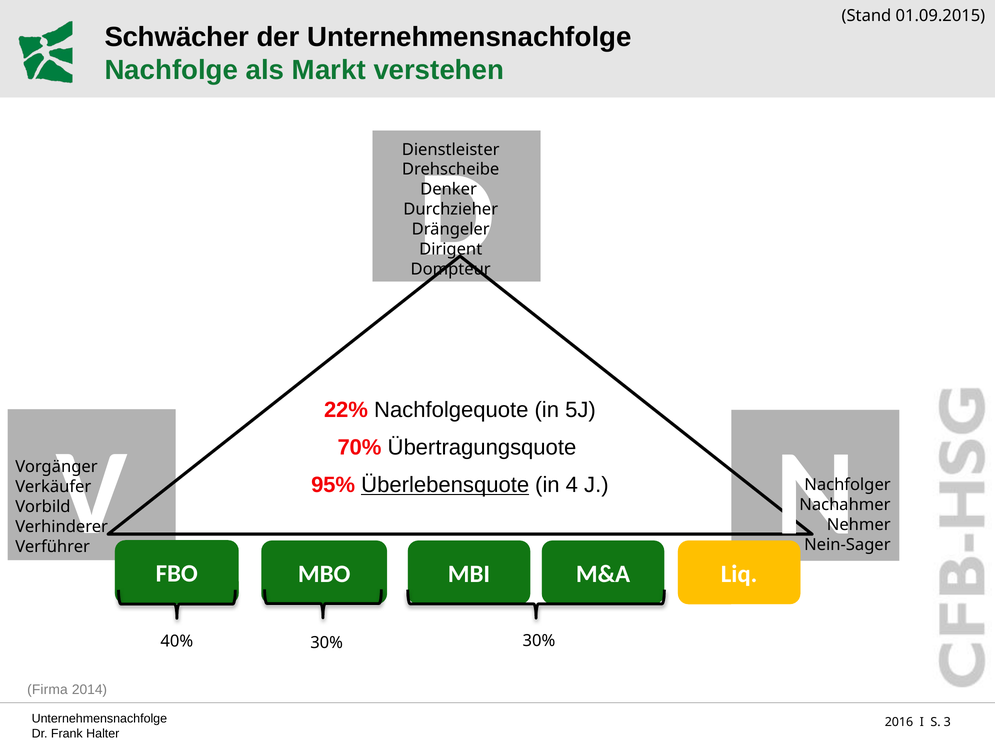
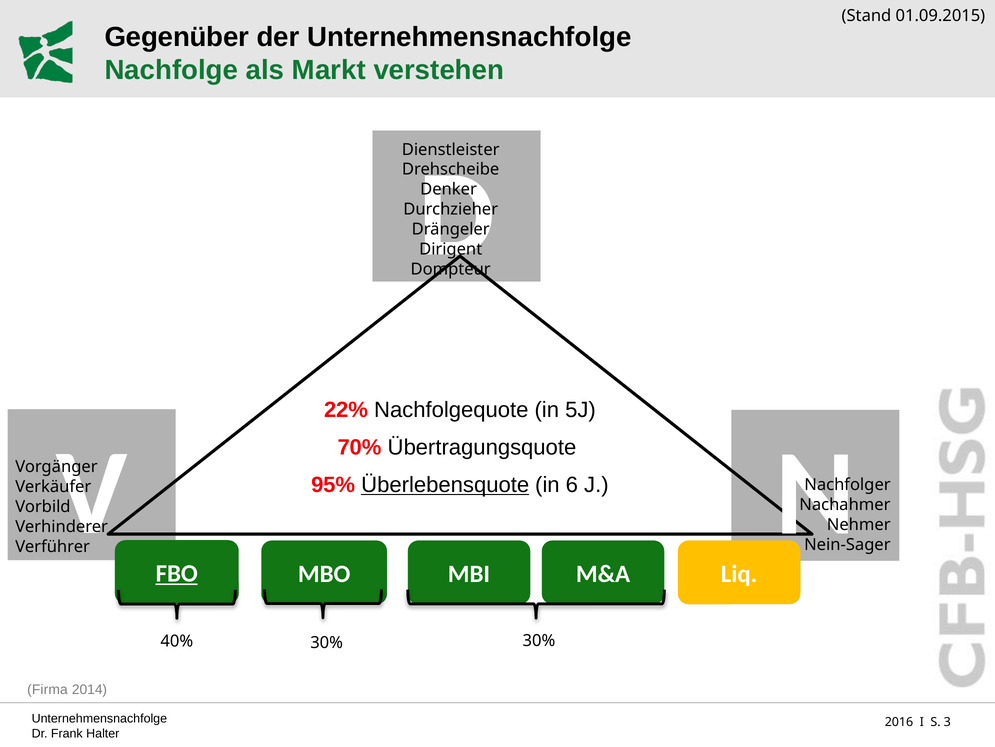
Schwächer: Schwächer -> Gegenüber (177, 37)
4: 4 -> 6 (572, 484)
FBO underline: none -> present (177, 573)
